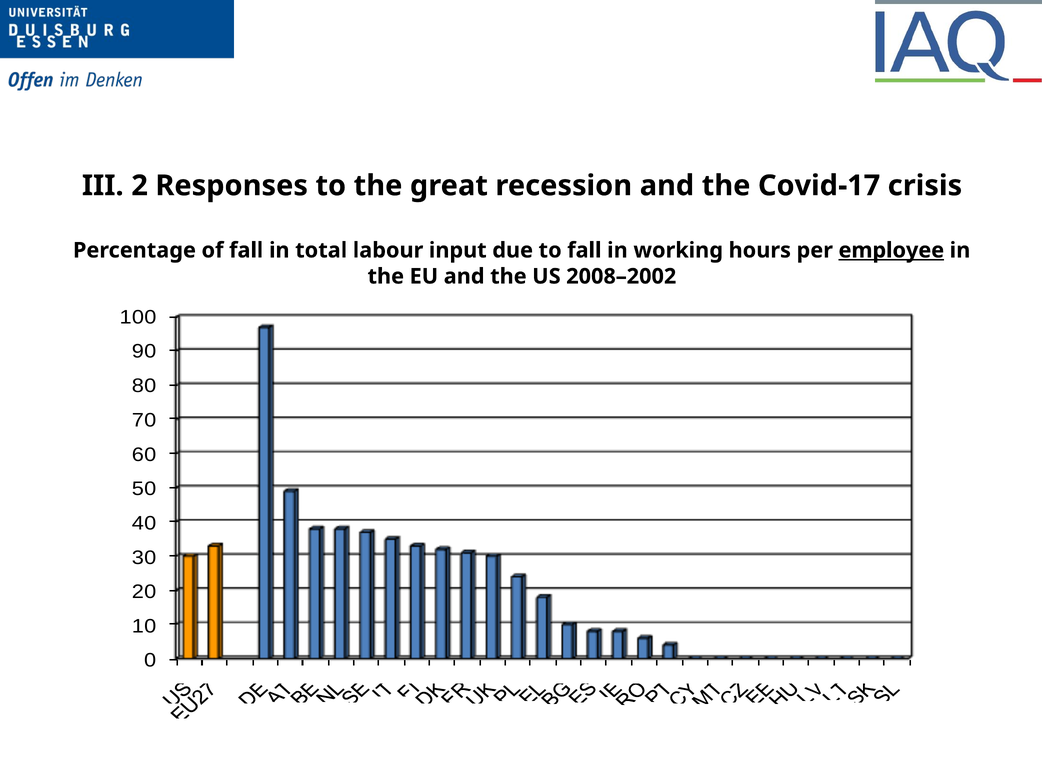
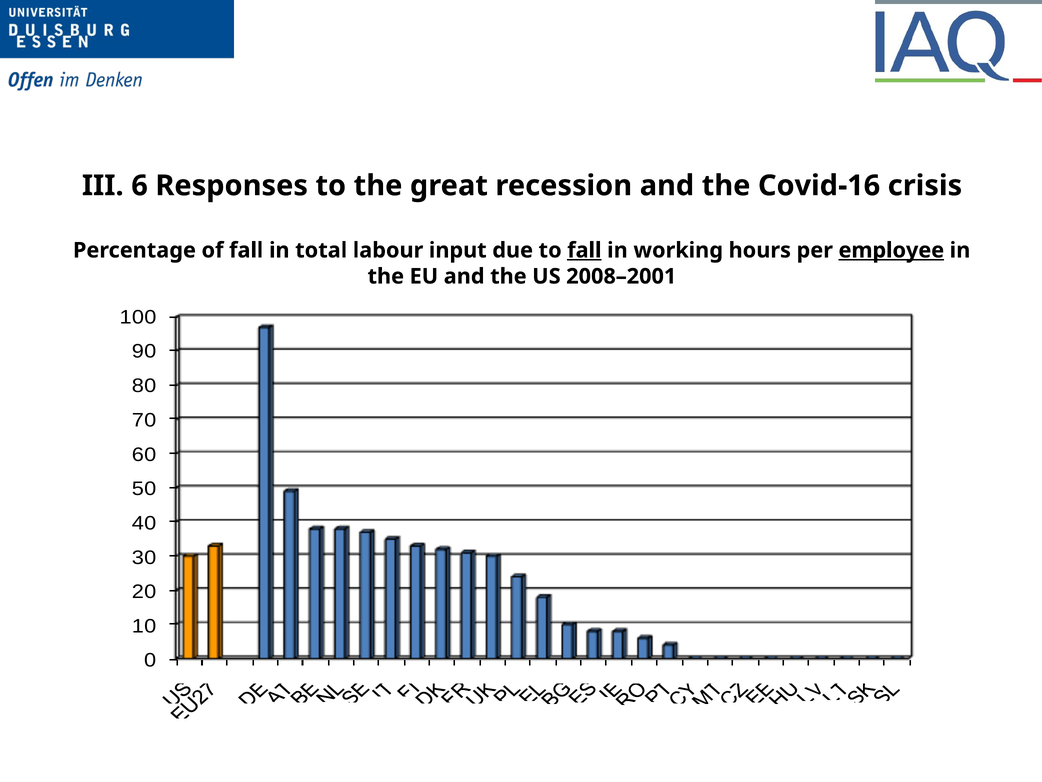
2: 2 -> 6 (140, 186)
Covid-17: Covid-17 -> Covid-16 (819, 186)
fall underline: none -> present (584, 250)
2008–2002: 2008–2002 -> 2008–2001 (621, 276)
